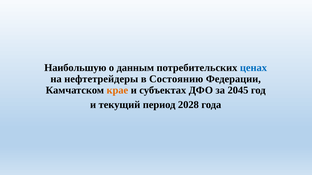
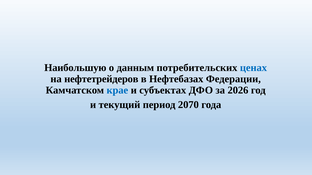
нефтетрейдеры: нефтетрейдеры -> нефтетрейдеров (101, 79)
Состоянию: Состоянию -> Нефтебазах (176, 79)
крае colour: orange -> blue (117, 90)
2045: 2045 -> 2026 (238, 90)
2028: 2028 -> 2070 (188, 105)
